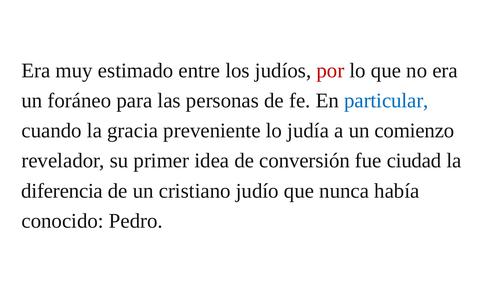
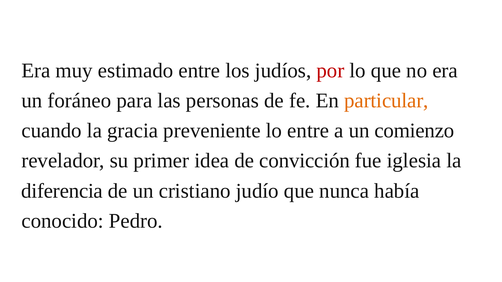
particular colour: blue -> orange (386, 101)
lo judía: judía -> entre (308, 131)
conversión: conversión -> convicción (305, 161)
ciudad: ciudad -> iglesia (414, 161)
